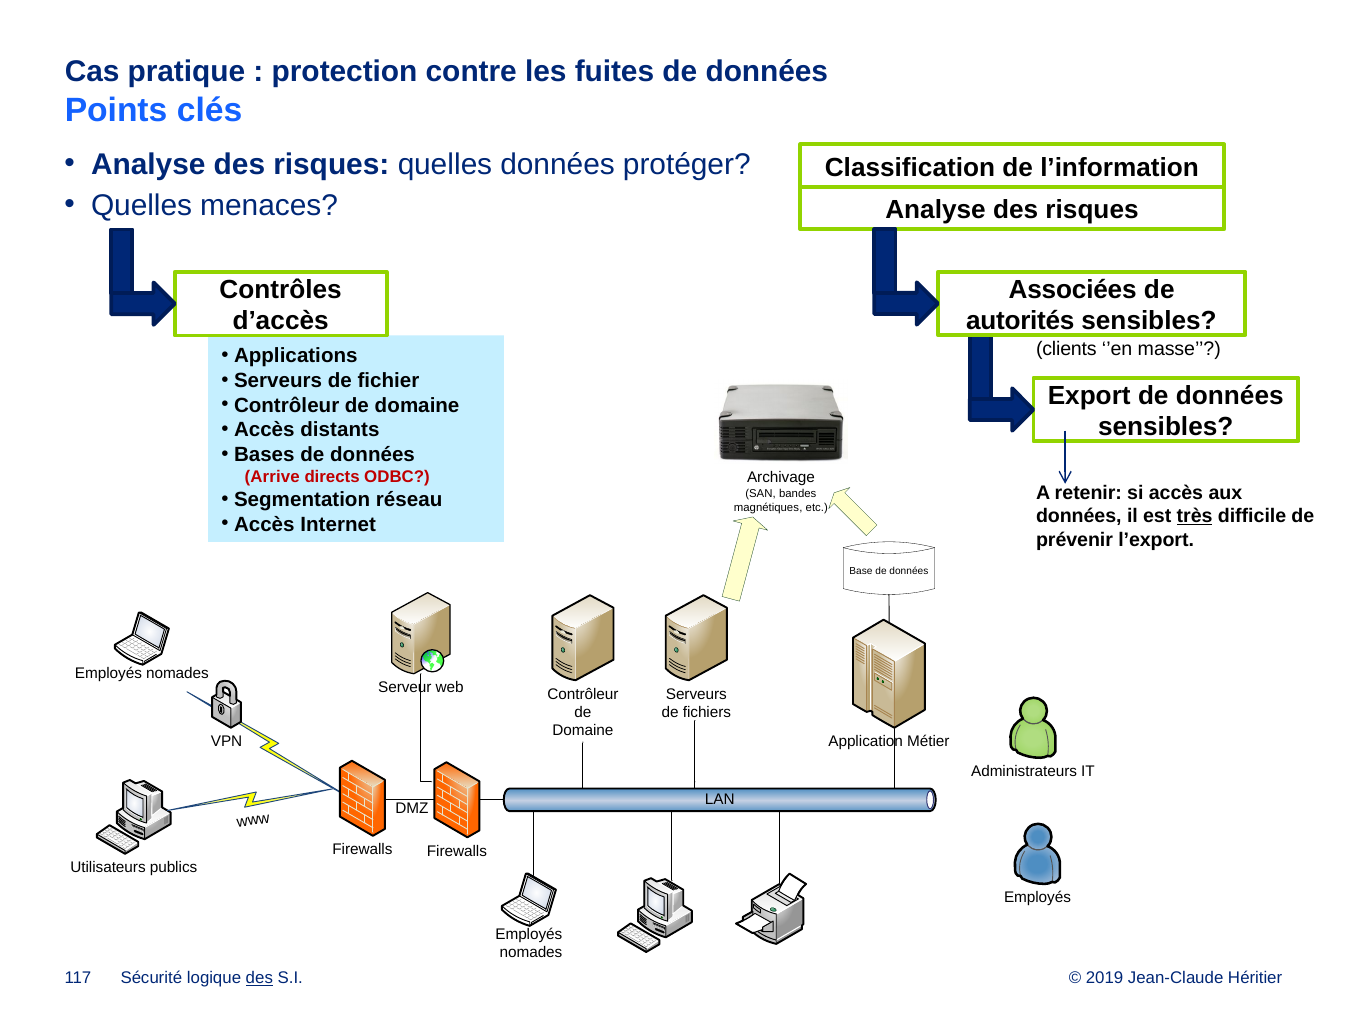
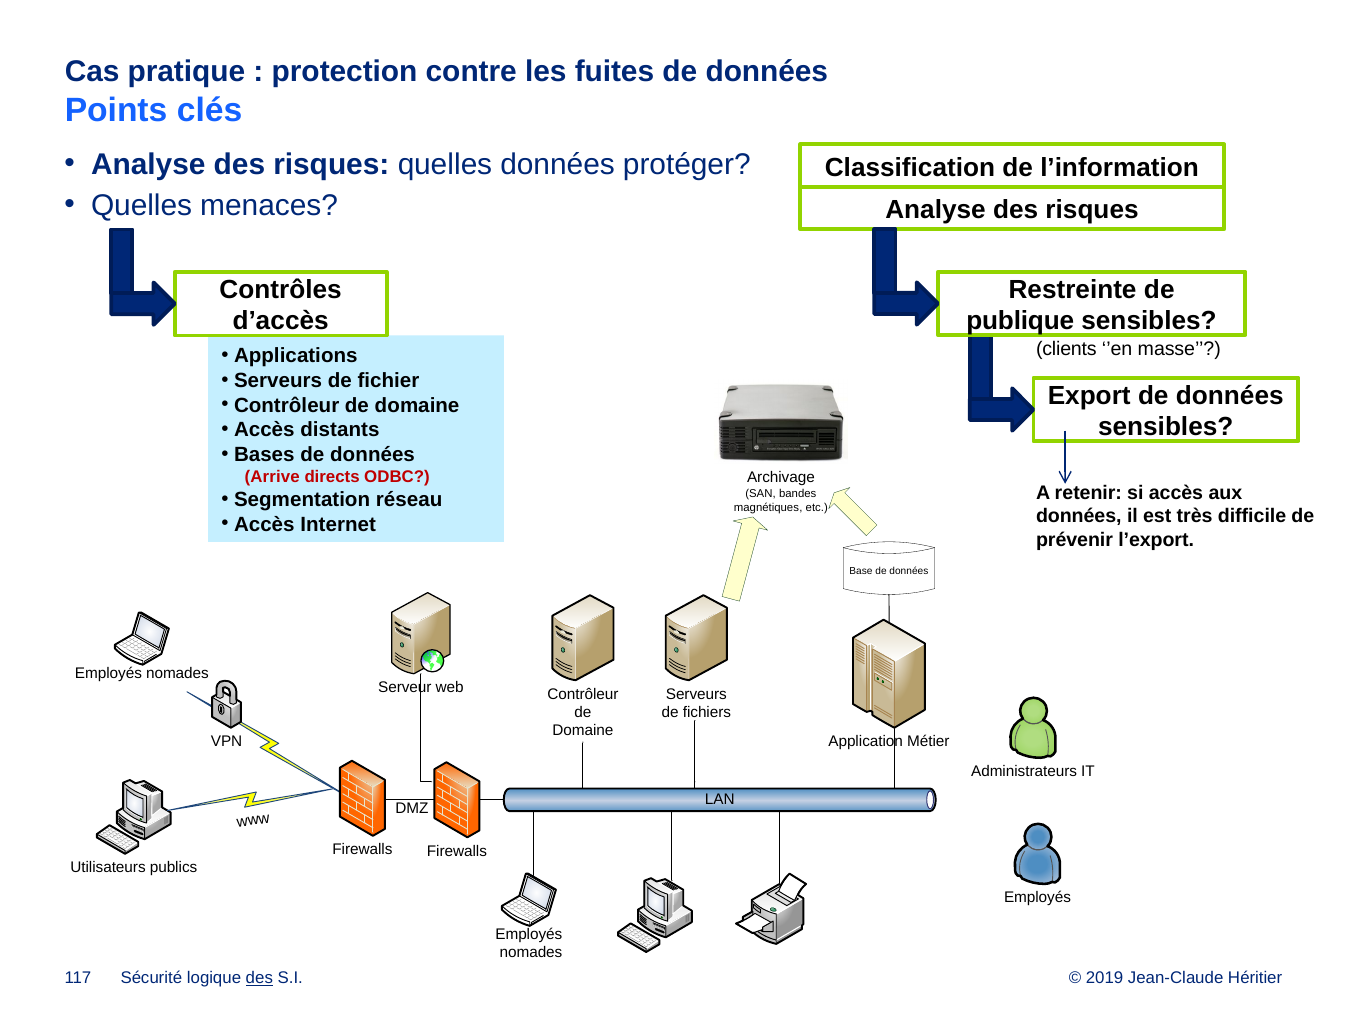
Associées: Associées -> Restreinte (1073, 289)
autorités: autorités -> publique (1020, 321)
très underline: present -> none (1195, 516)
